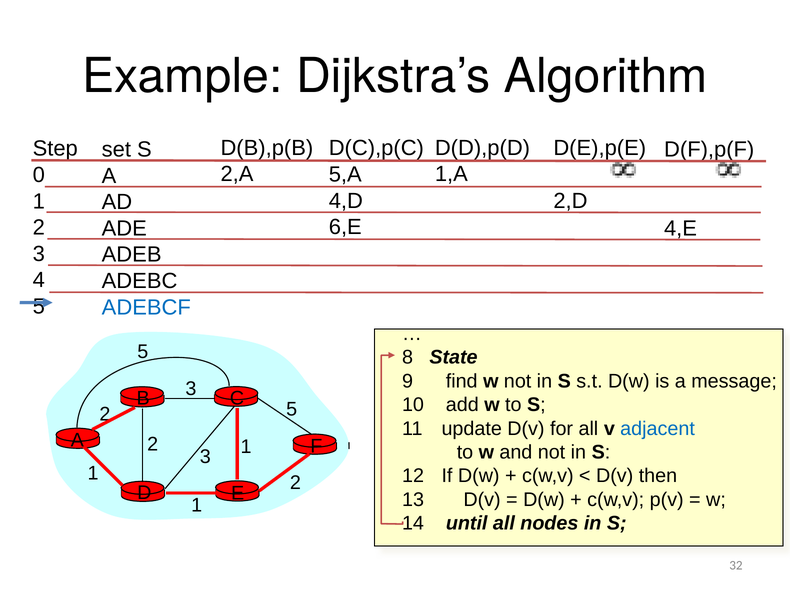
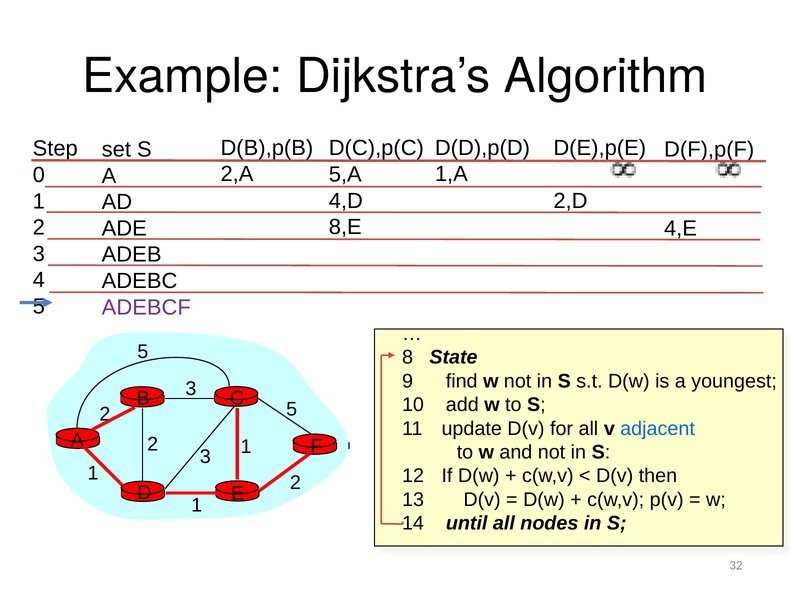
6,E: 6,E -> 8,E (345, 227)
ADEBCF colour: blue -> purple (146, 308)
message: message -> youngest (734, 381)
